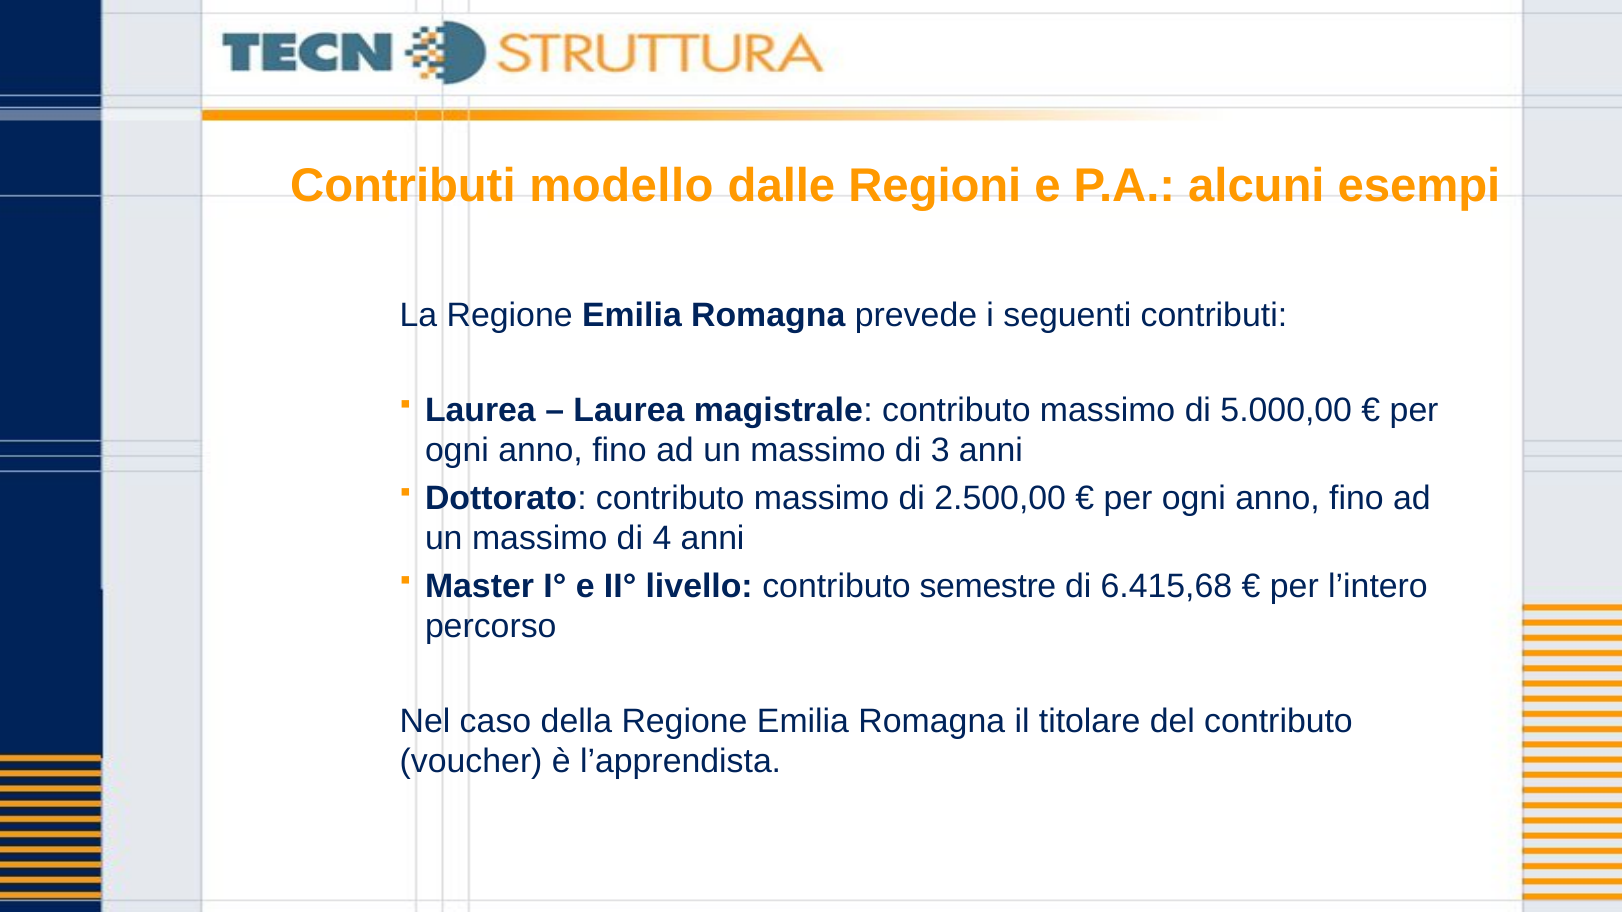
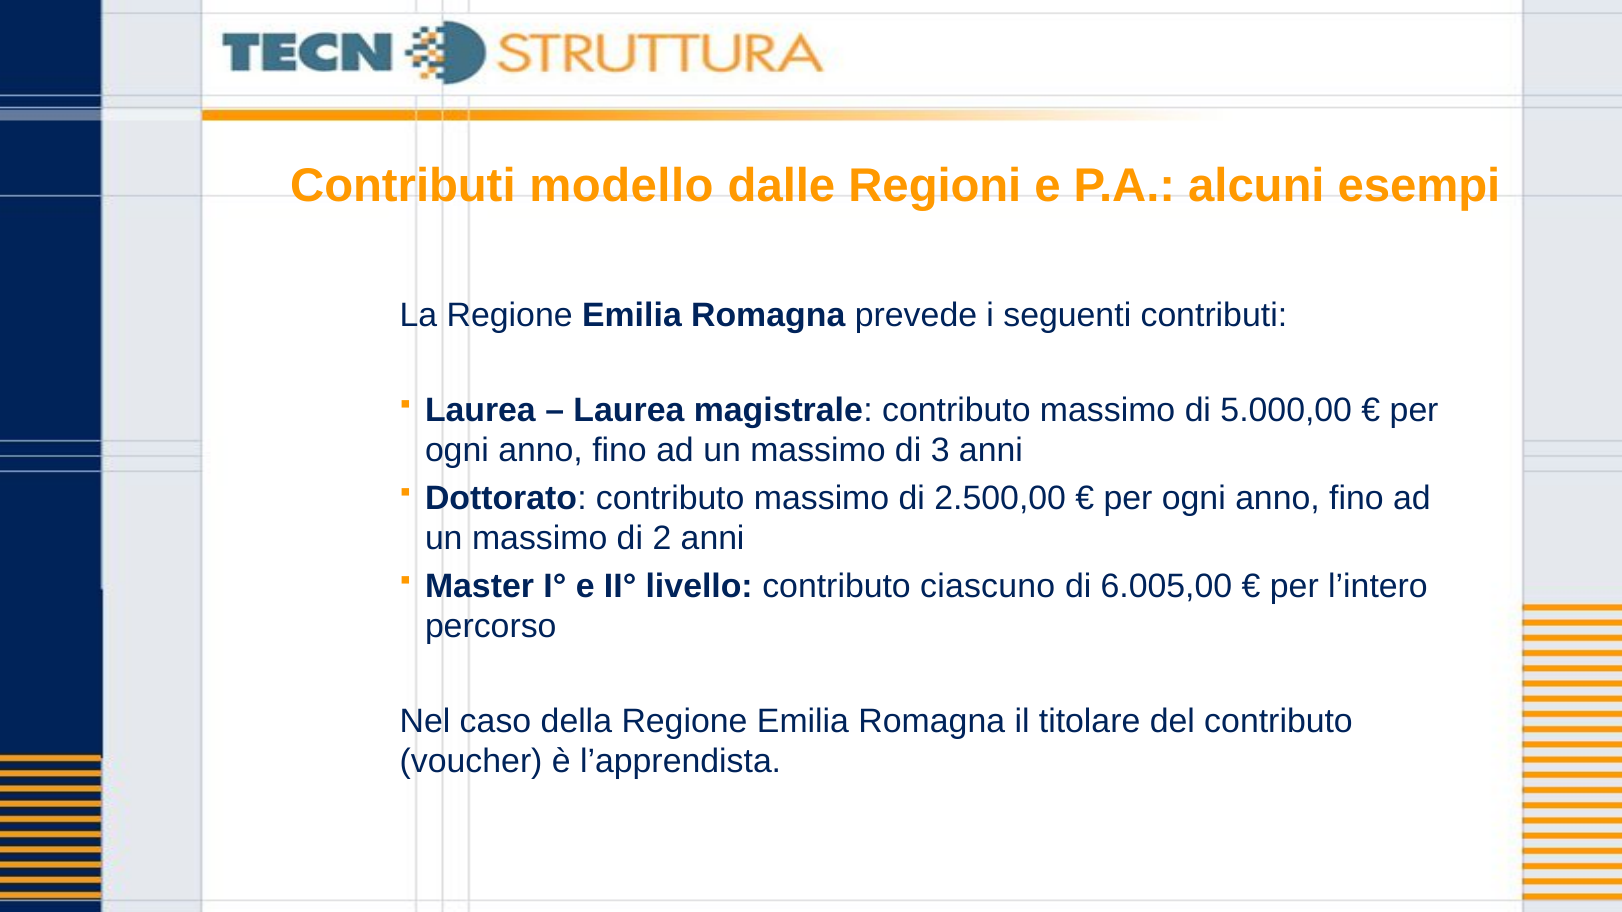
4: 4 -> 2 (662, 539)
semestre: semestre -> ciascuno (988, 586)
6.415,68: 6.415,68 -> 6.005,00 (1166, 586)
